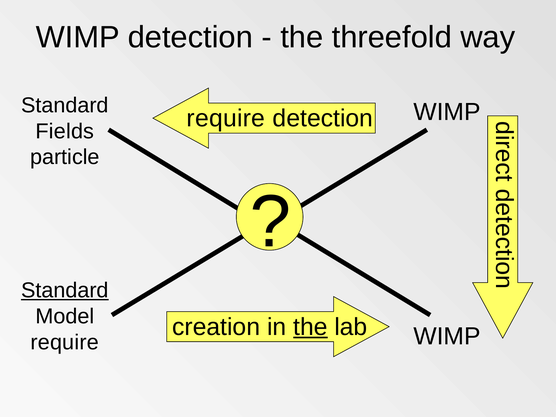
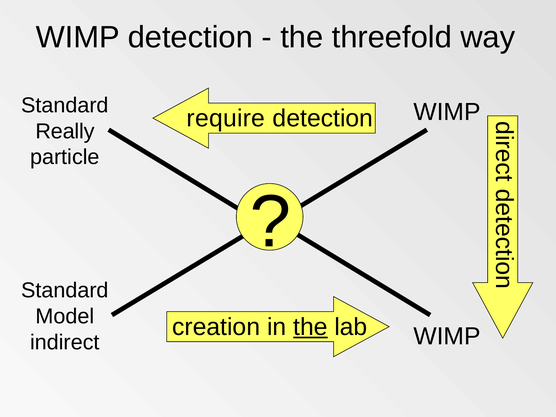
Fields: Fields -> Really (65, 131)
Standard underline: present -> none (65, 290)
require: require -> indirect (65, 342)
